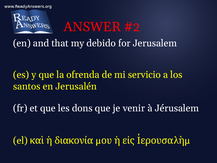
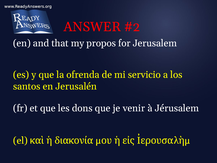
debido: debido -> propos (101, 43)
